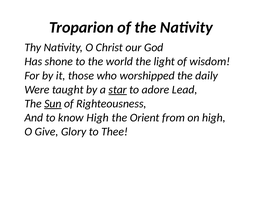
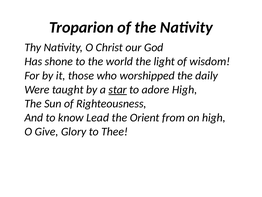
adore Lead: Lead -> High (185, 89)
Sun underline: present -> none (53, 103)
know High: High -> Lead (98, 117)
